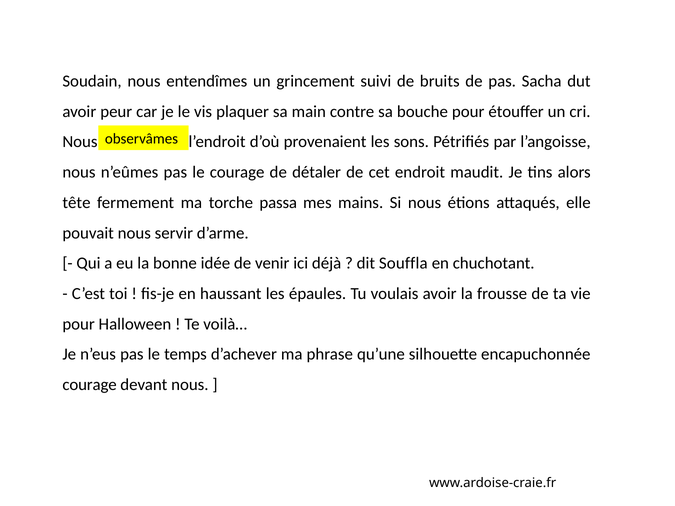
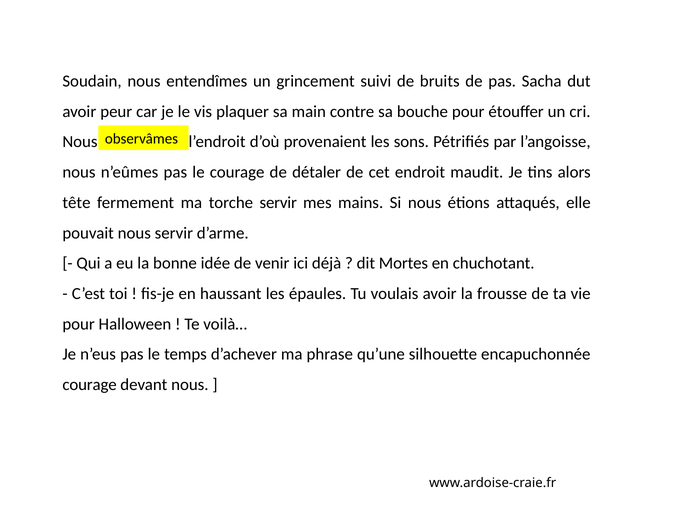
torche passa: passa -> servir (278, 203)
Souffla: Souffla -> Mortes (403, 263)
